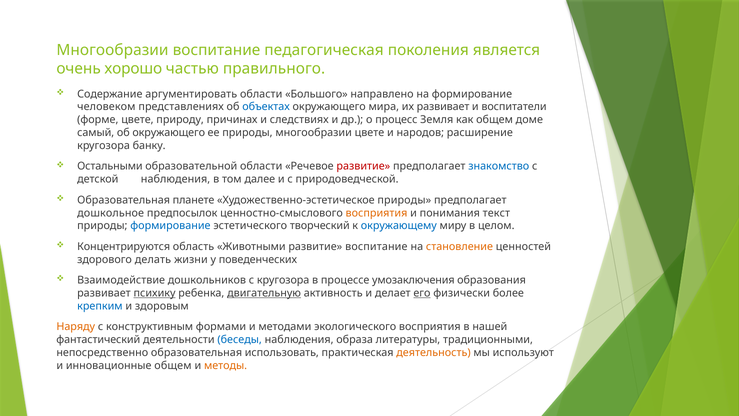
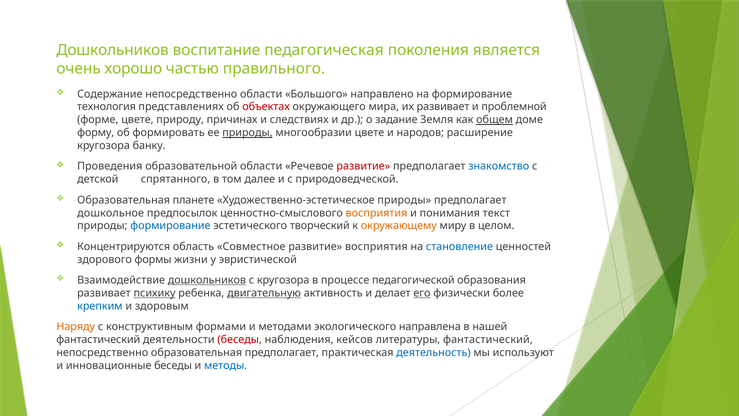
Многообразии: Многообразии -> Дошкольников (113, 50)
Содержание аргументировать: аргументировать -> непосредственно (191, 94)
человеком: человеком -> технология (106, 107)
объектах colour: blue -> red (266, 107)
воспитатели: воспитатели -> проблемной (514, 107)
процесс: процесс -> задание (396, 120)
общем underline: none -> present (495, 120)
самый: самый -> форму (96, 133)
об окружающего: окружающего -> формировать (169, 133)
природы underline: none -> present (247, 133)
Остальными: Остальными -> Проведения (110, 166)
детской наблюдения: наблюдения -> спрятанного (176, 179)
окружающему colour: blue -> orange (399, 226)
Животными: Животными -> Совместное (251, 246)
развитие воспитание: воспитание -> восприятия (376, 246)
становление colour: orange -> blue (459, 246)
делать: делать -> формы (153, 259)
поведенческих: поведенческих -> эвристической (258, 259)
дошкольников underline: none -> present (207, 280)
умозаключения: умозаключения -> педагогической (413, 280)
экологического восприятия: восприятия -> направлена (430, 327)
беседы colour: blue -> red (240, 339)
образа: образа -> кейсов (355, 339)
литературы традиционными: традиционными -> фантастический (488, 339)
образовательная использовать: использовать -> предполагает (282, 352)
деятельность colour: orange -> blue (433, 352)
инновационные общем: общем -> беседы (173, 365)
методы colour: orange -> blue (226, 365)
